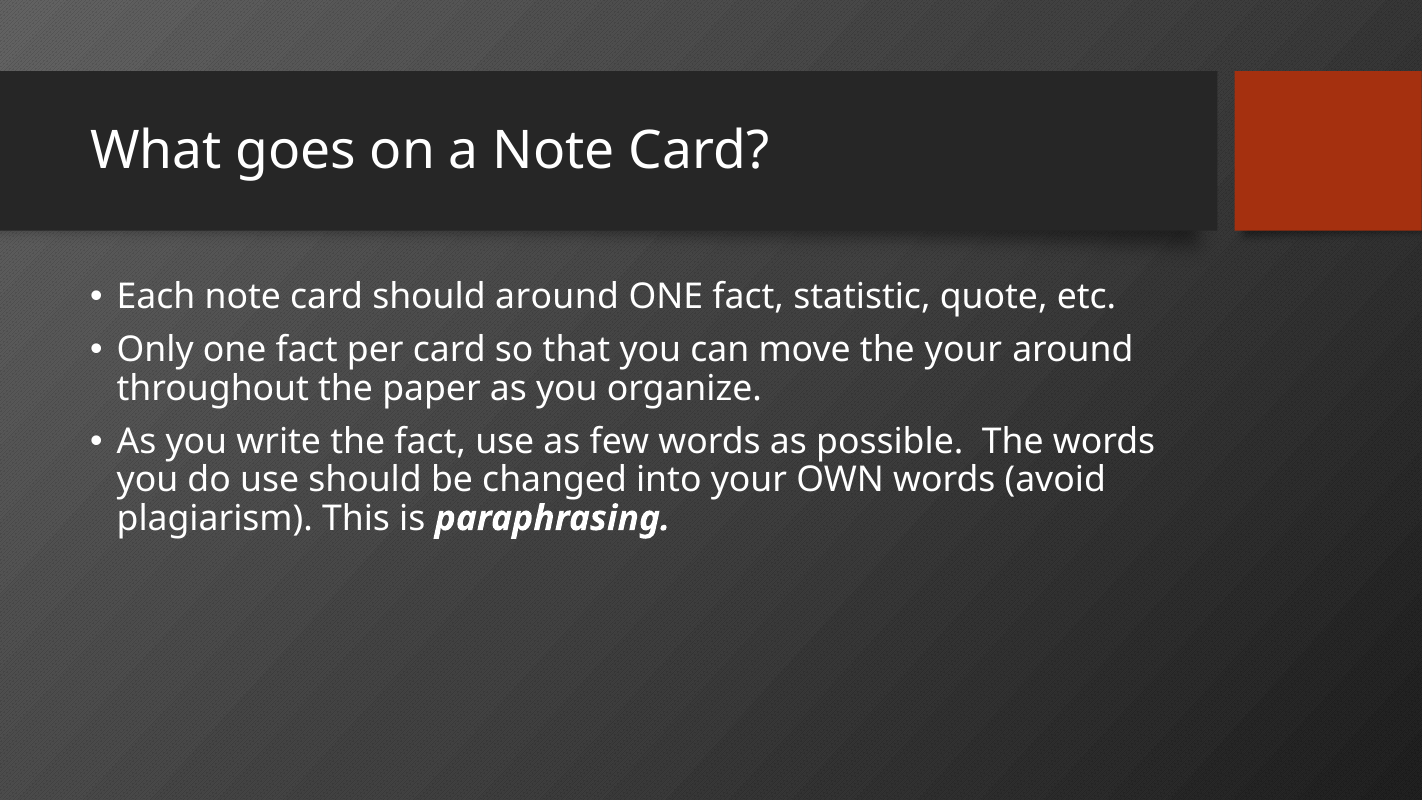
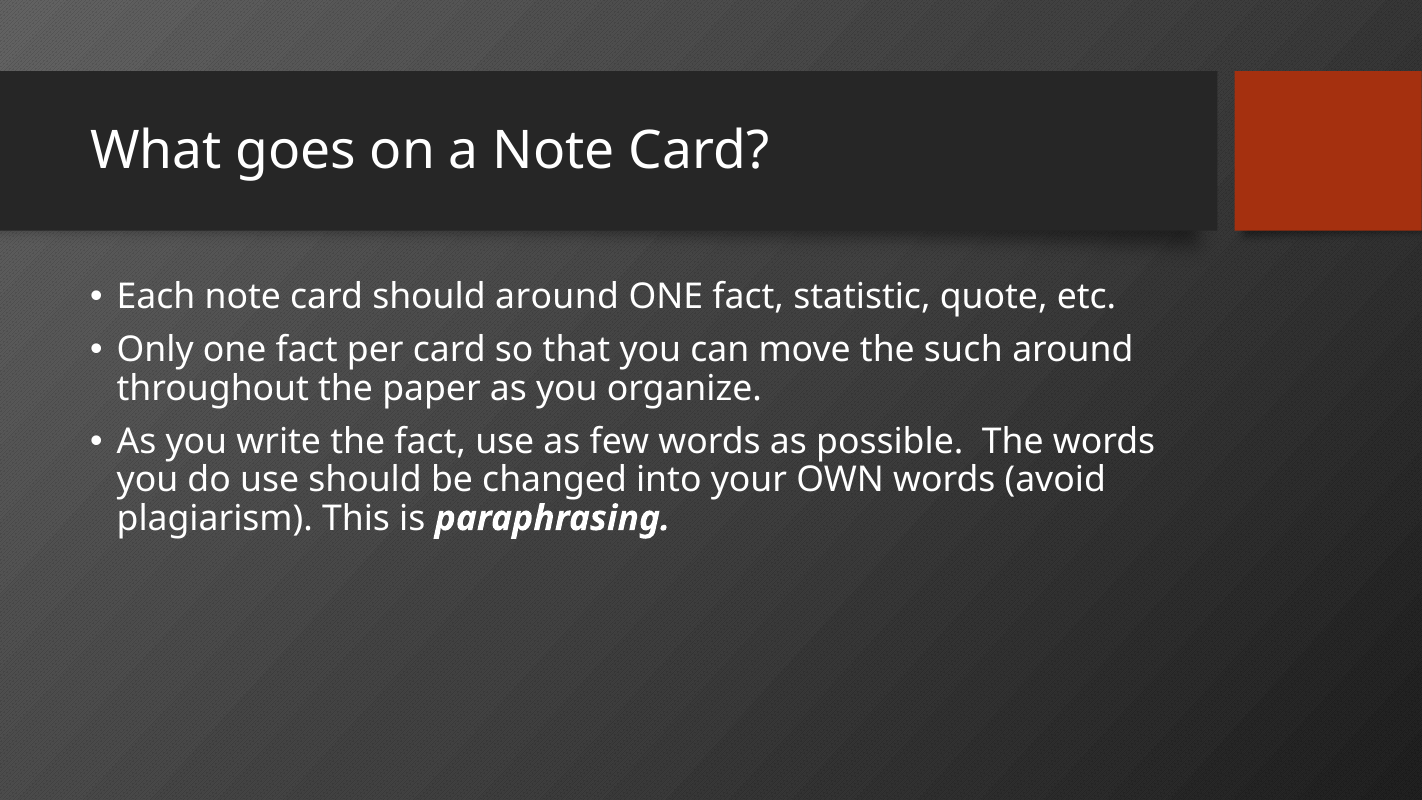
the your: your -> such (963, 350)
